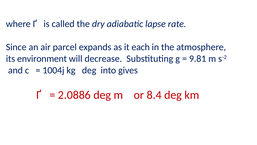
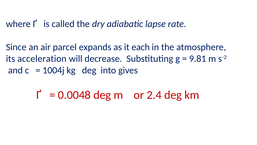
environment: environment -> acceleration (42, 59)
2.0886: 2.0886 -> 0.0048 (74, 95)
8.4: 8.4 -> 2.4 (154, 95)
